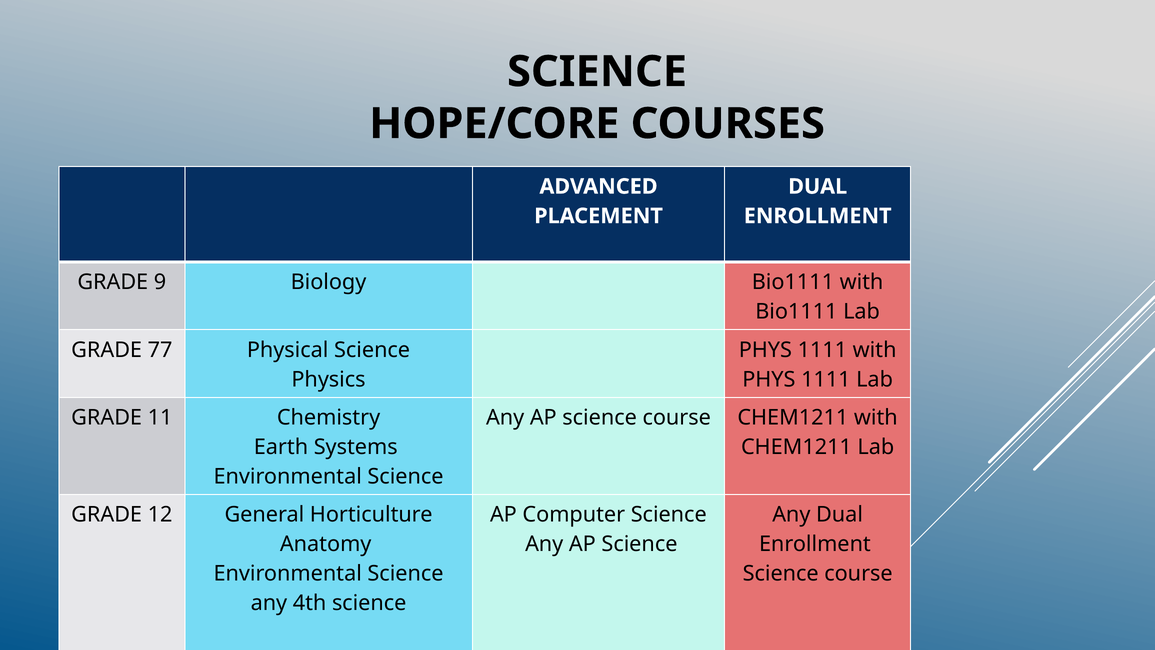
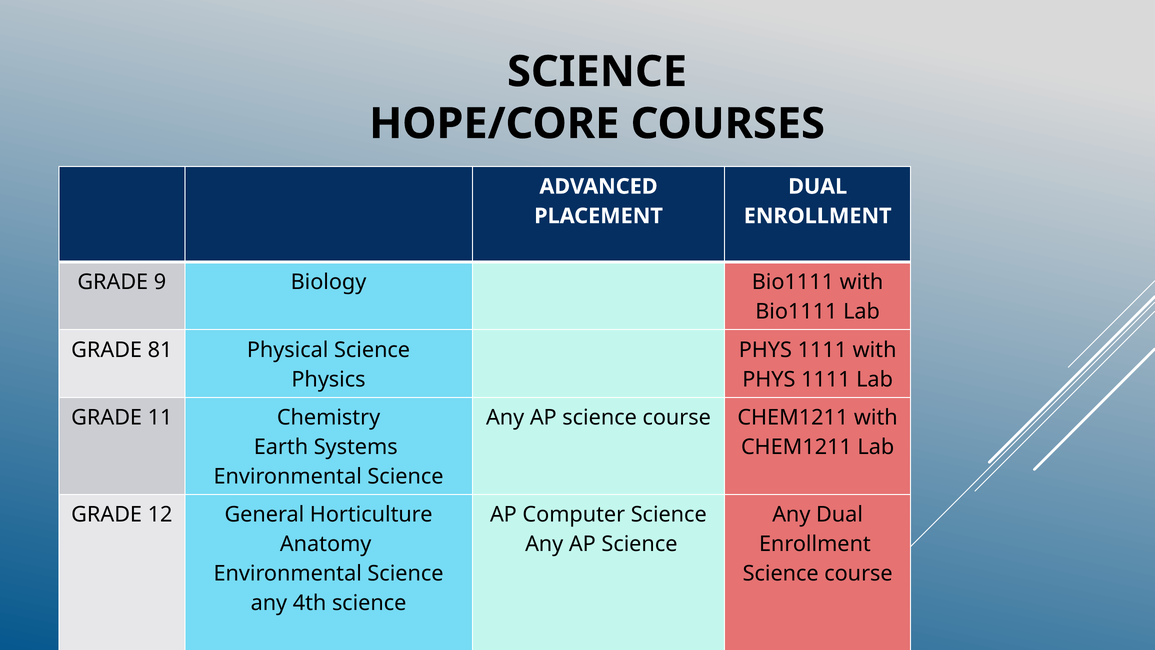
77: 77 -> 81 (160, 350)
